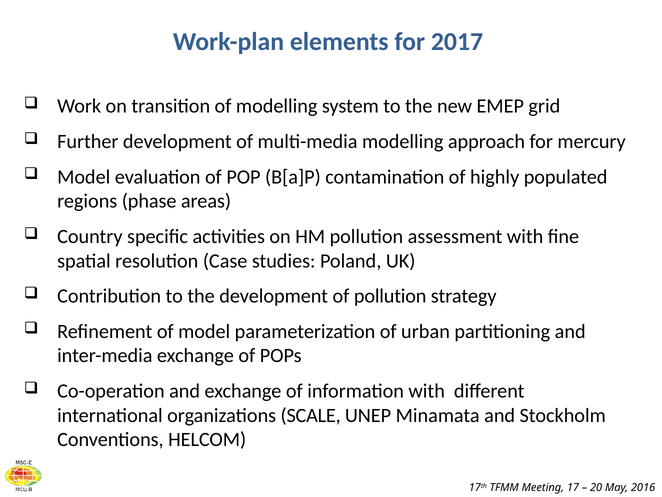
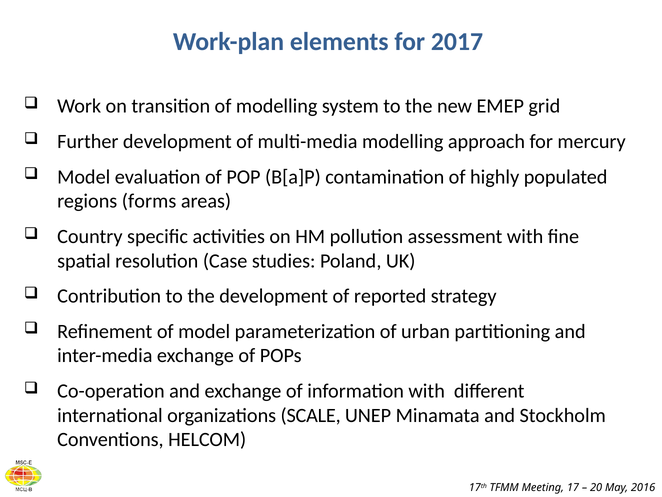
phase: phase -> forms (149, 201)
of pollution: pollution -> reported (390, 296)
